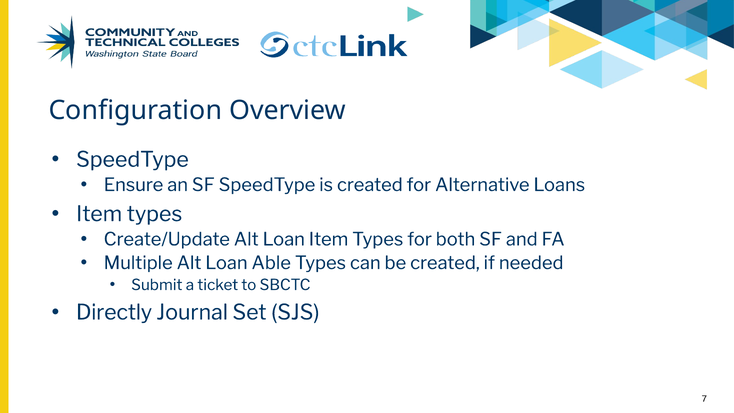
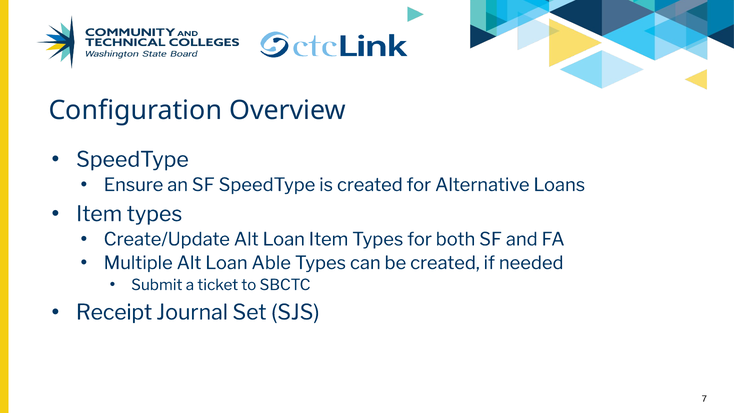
Directly: Directly -> Receipt (114, 312)
